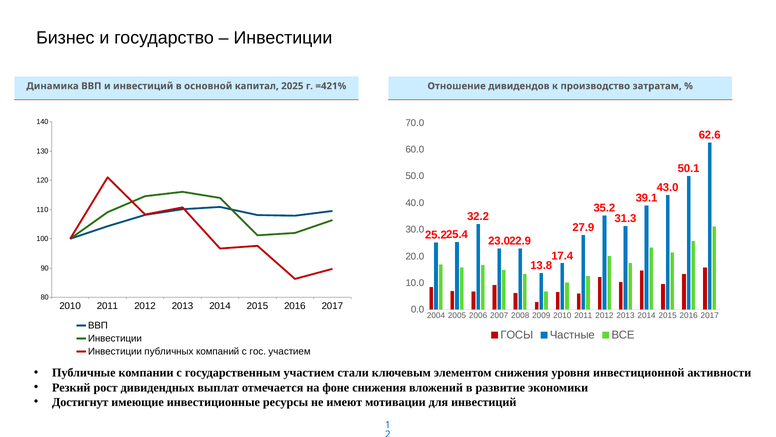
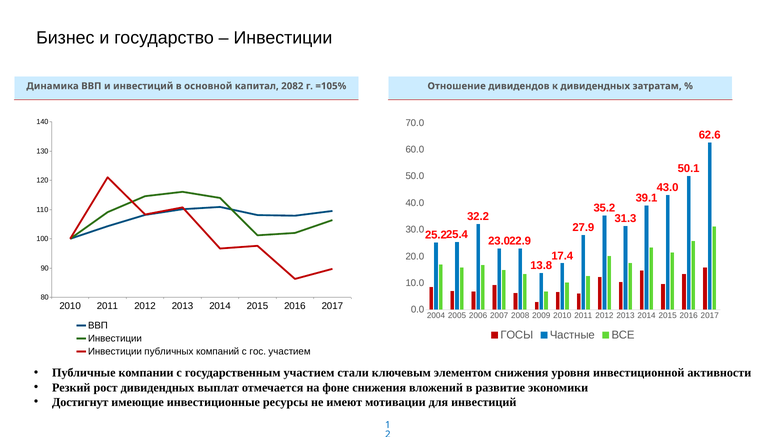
2025: 2025 -> 2082 (292, 86)
=421%: =421% -> =105% (331, 86)
к производство: производство -> дивидендных (595, 86)
